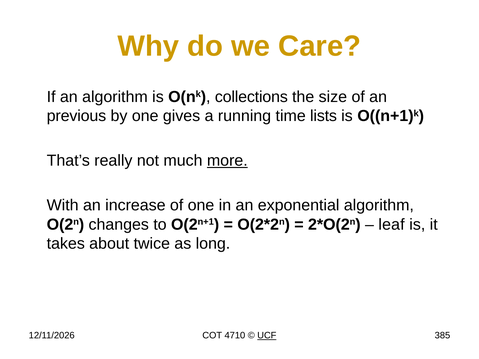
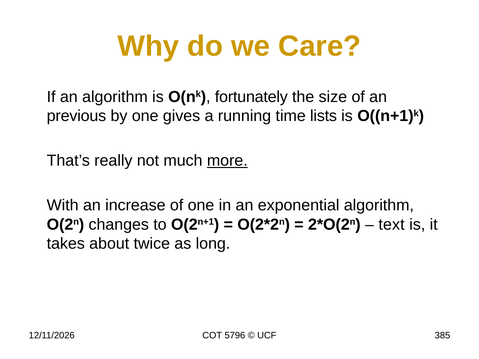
collections: collections -> fortunately (251, 97)
leaf: leaf -> text (392, 225)
4710: 4710 -> 5796 (235, 336)
UCF underline: present -> none (267, 336)
